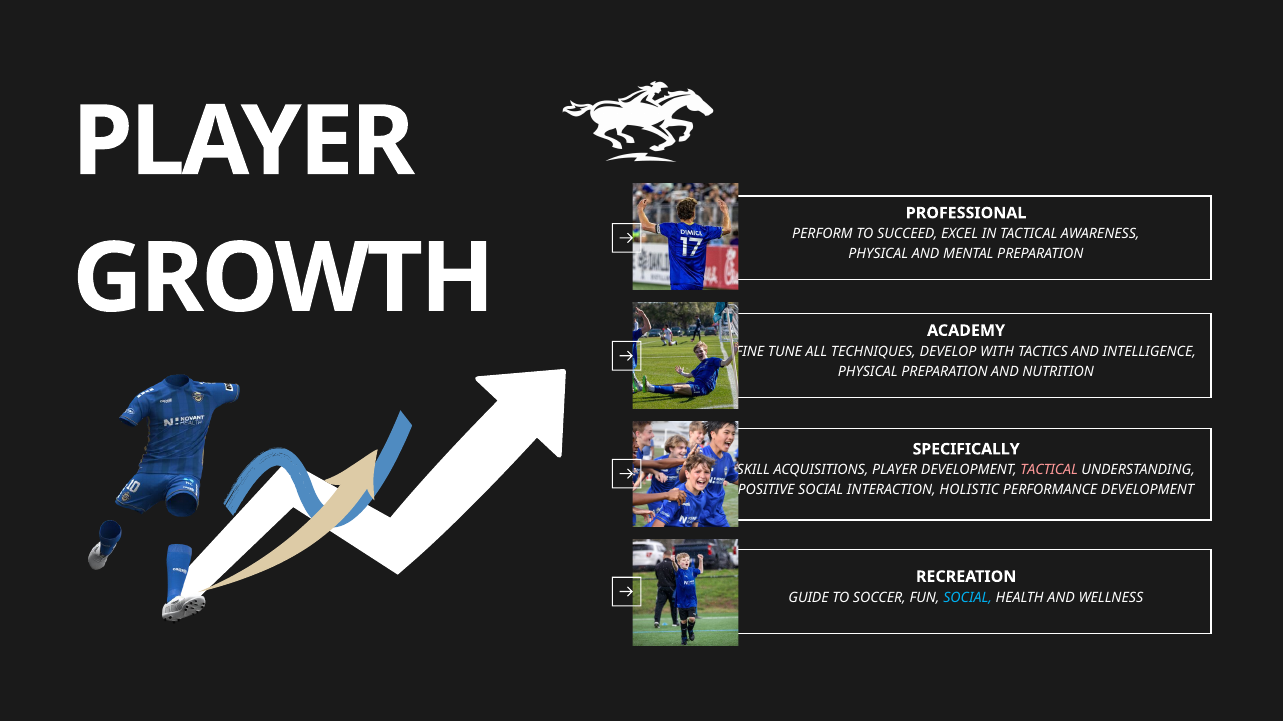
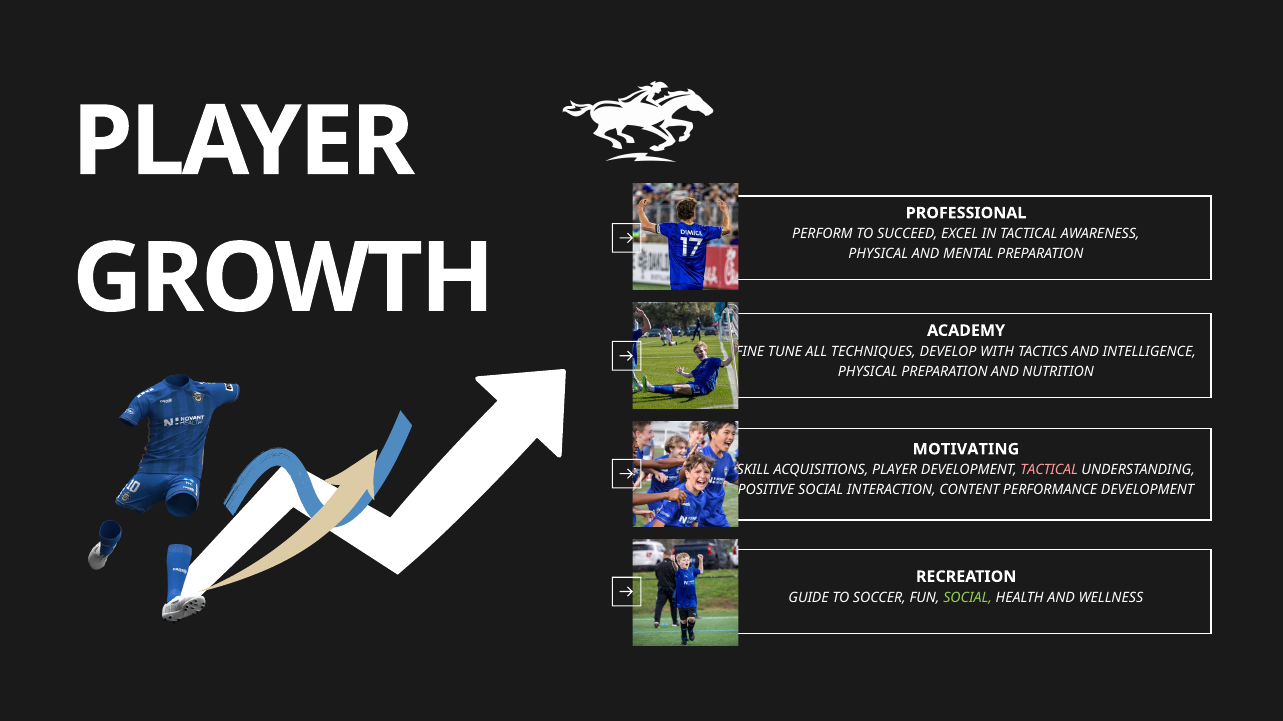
SPECIFICALLY: SPECIFICALLY -> MOTIVATING (966, 450)
HOLISTIC: HOLISTIC -> CONTENT (969, 490)
SOCIAL colour: light blue -> light green (968, 598)
